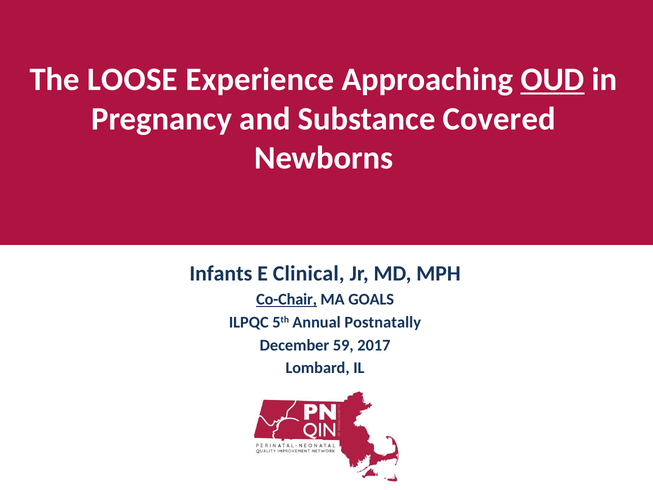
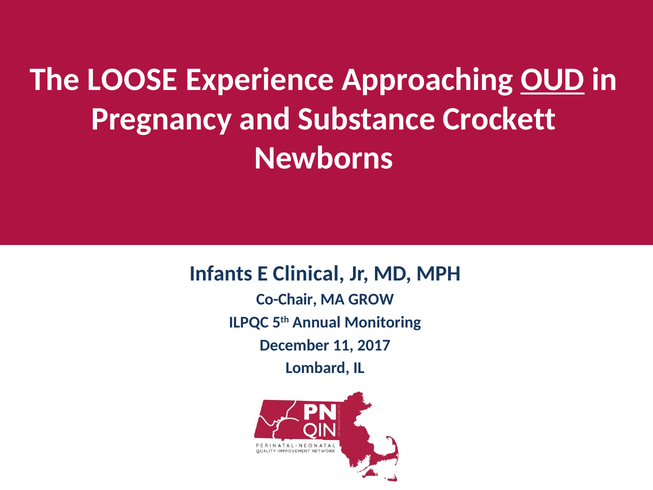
Covered: Covered -> Crockett (499, 119)
Co-Chair underline: present -> none (287, 299)
GOALS: GOALS -> GROW (371, 299)
Postnatally: Postnatally -> Monitoring (383, 322)
59: 59 -> 11 (343, 345)
